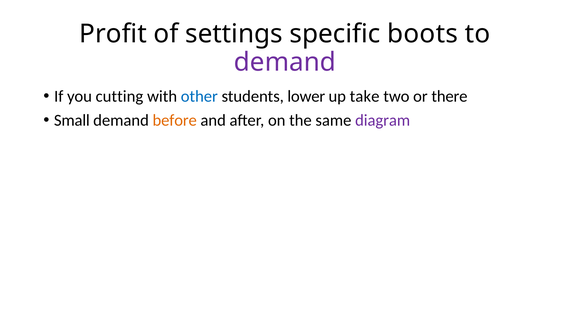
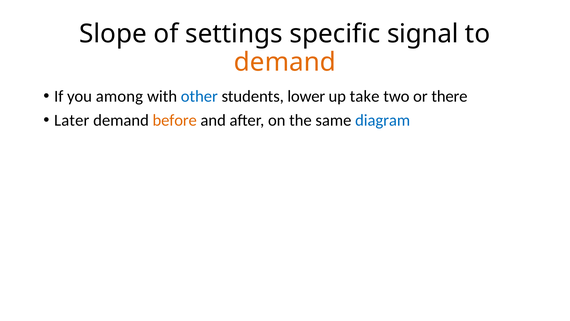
Profit: Profit -> Slope (113, 34)
boots: boots -> signal (423, 34)
demand colour: purple -> orange (285, 62)
cutting: cutting -> among (119, 96)
Small: Small -> Later (72, 120)
diagram colour: purple -> blue (383, 120)
